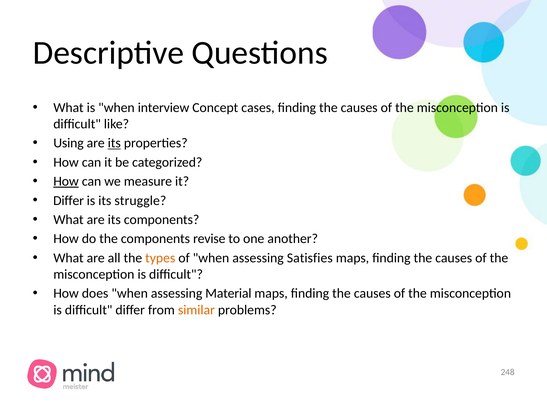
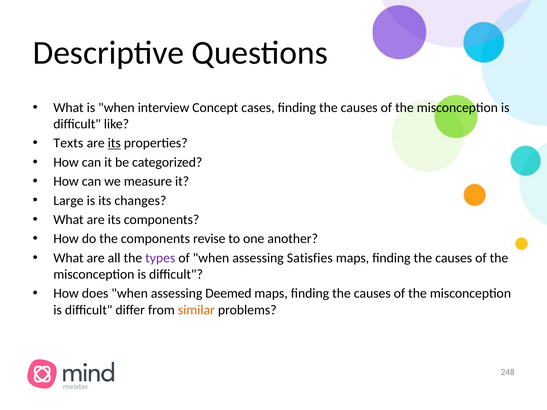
Using: Using -> Texts (68, 143)
How underline: present -> none (66, 181)
Differ: Differ -> Large (68, 201)
struggle: struggle -> changes (140, 201)
types colour: orange -> purple (160, 258)
Material: Material -> Deemed (228, 294)
